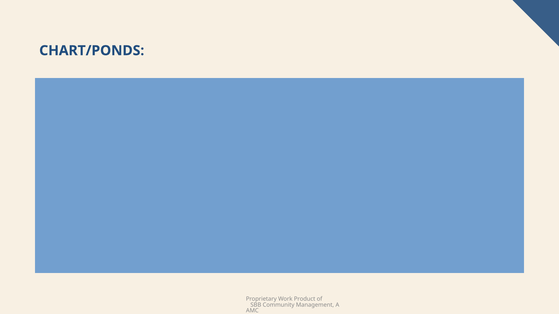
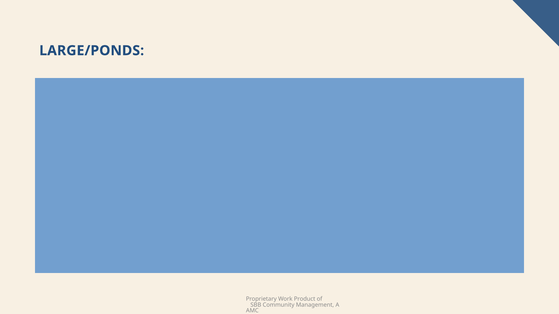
CHART/PONDS: CHART/PONDS -> LARGE/PONDS (92, 51)
